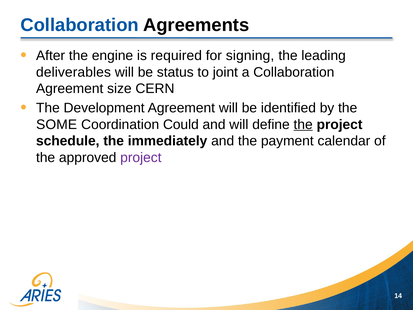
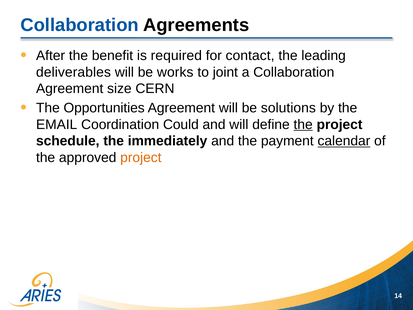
engine: engine -> benefit (112, 56)
signing: signing -> contact (250, 56)
status: status -> works (175, 72)
Development: Development -> Opportunities (104, 108)
identified: identified -> solutions (288, 108)
SOME: SOME -> EMAIL (57, 124)
calendar underline: none -> present (344, 141)
project colour: purple -> orange (141, 157)
